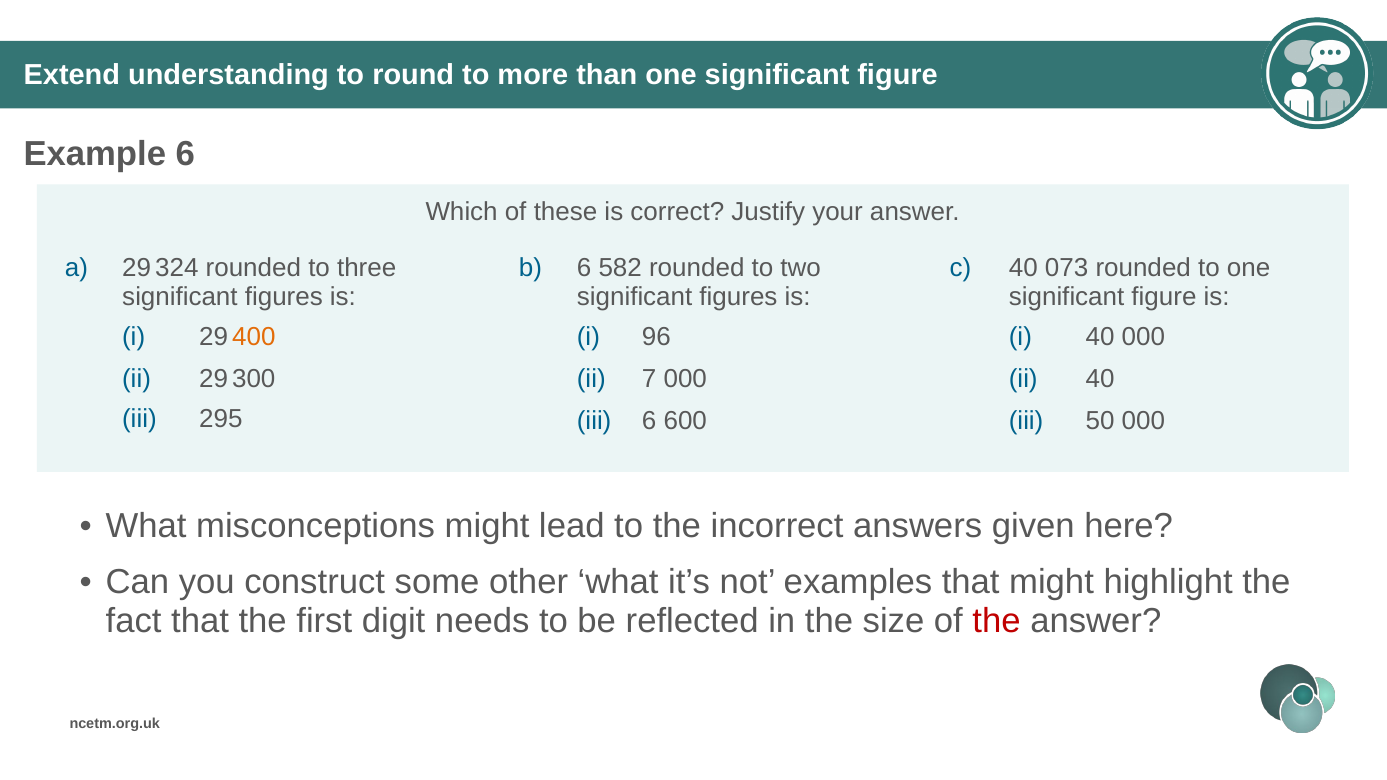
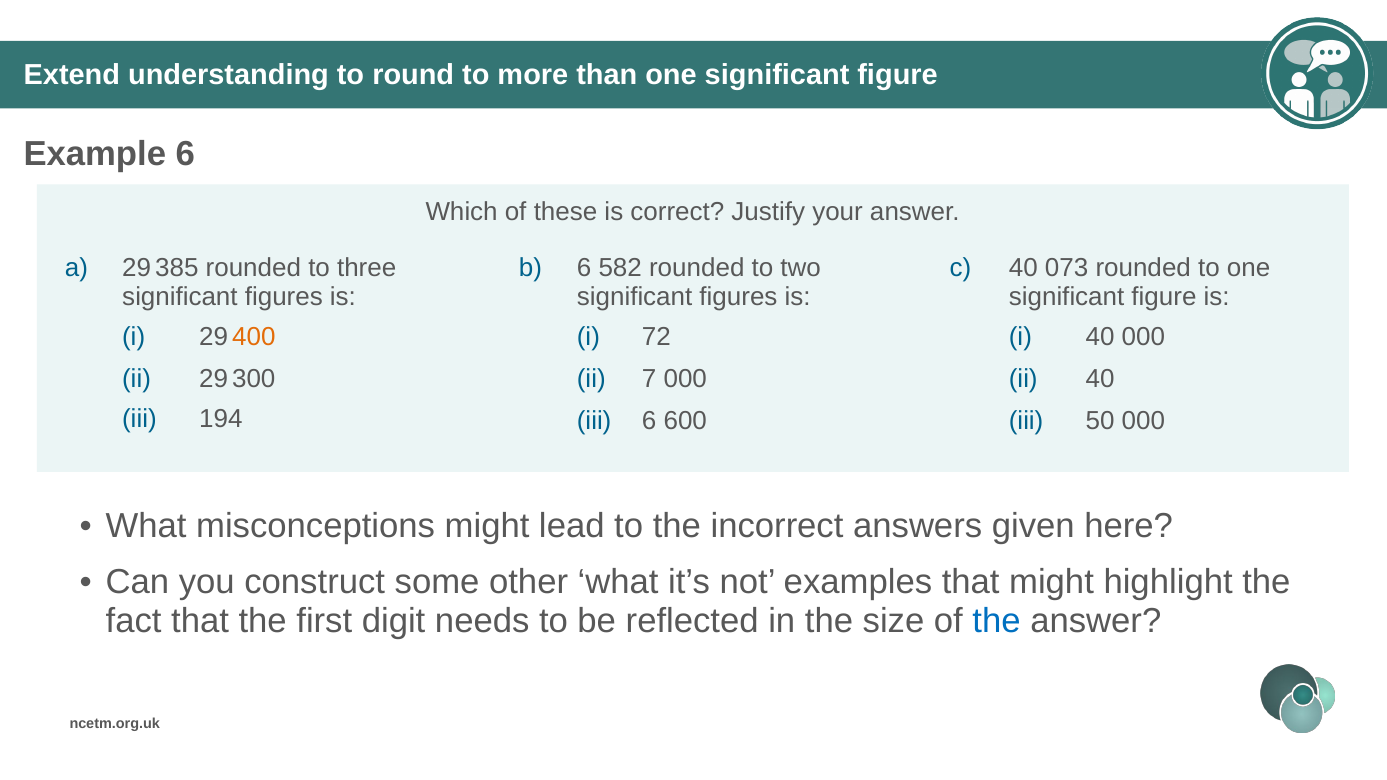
324: 324 -> 385 (177, 268)
96: 96 -> 72 (656, 337)
295: 295 -> 194 (221, 419)
the colour: red -> blue (997, 621)
